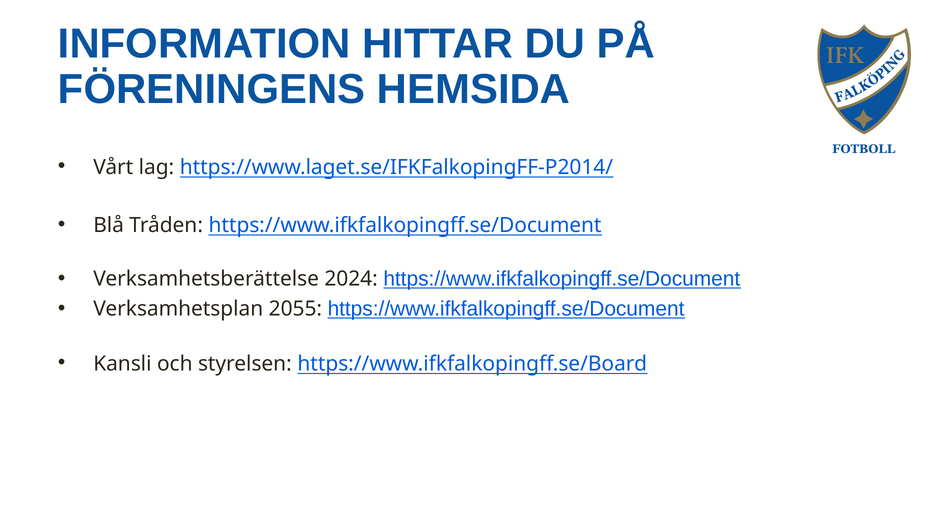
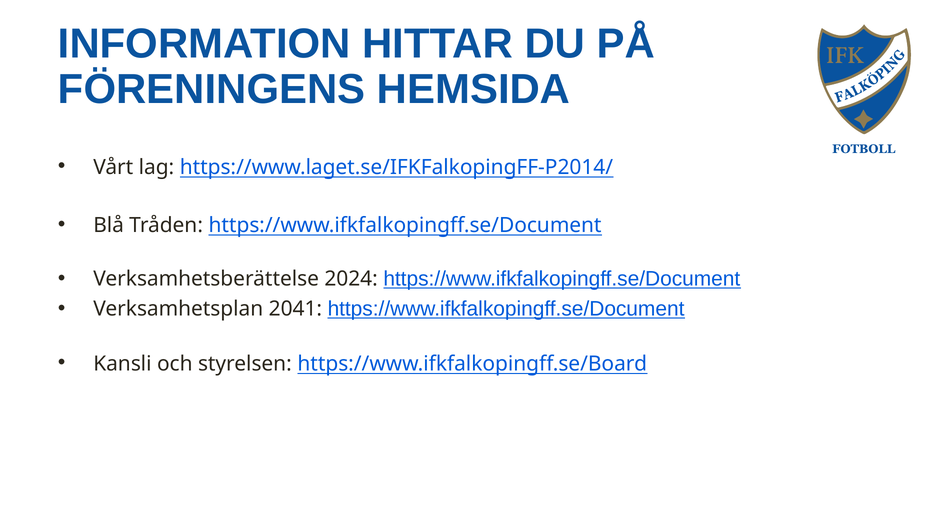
2055: 2055 -> 2041 (295, 308)
